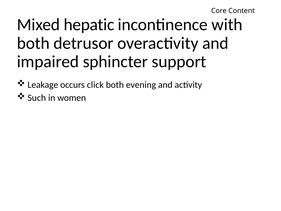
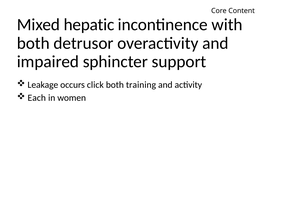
evening: evening -> training (141, 85)
Such: Such -> Each (37, 98)
